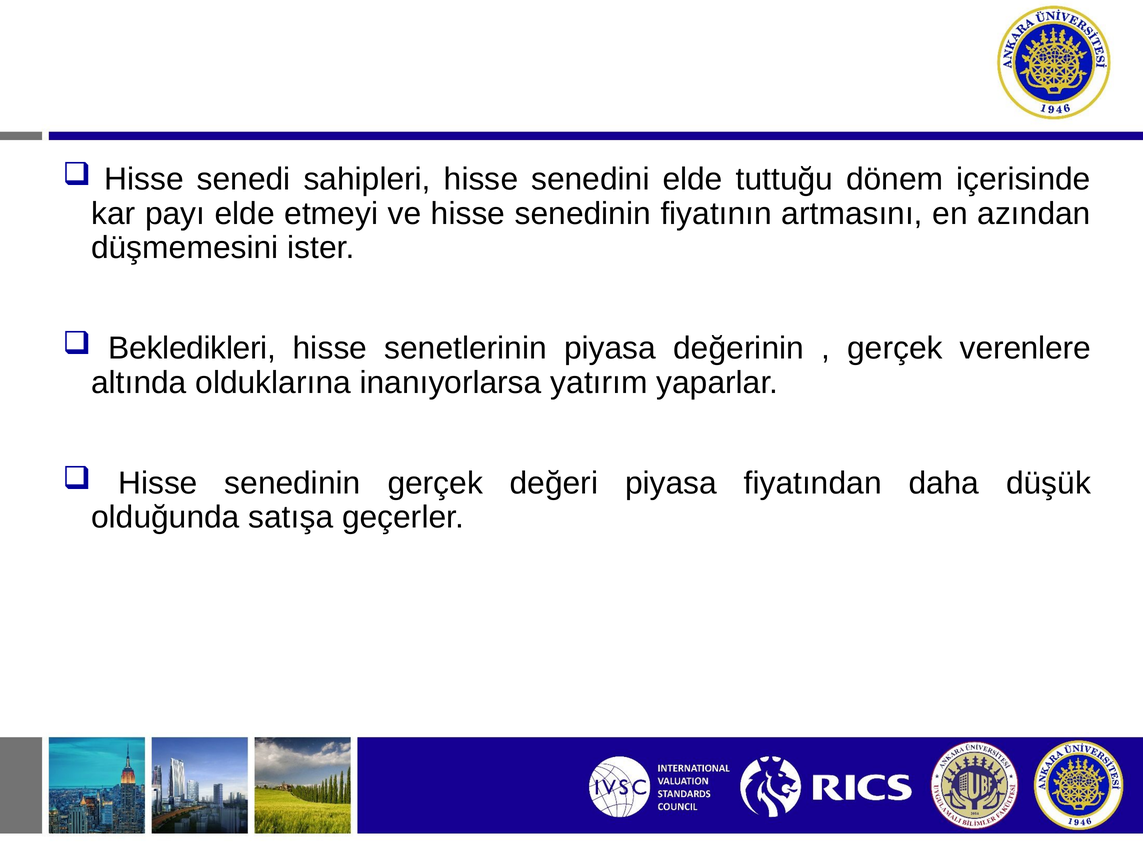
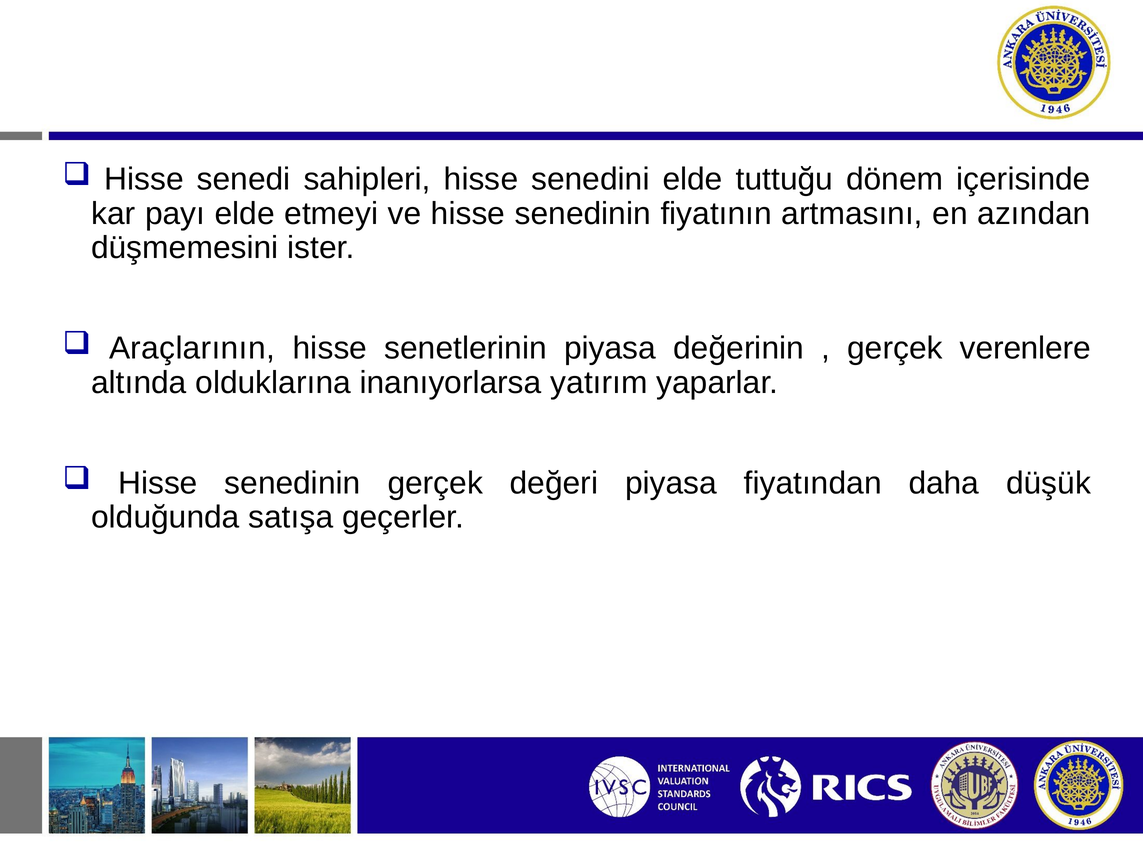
Bekledikleri: Bekledikleri -> Araçlarının (192, 348)
